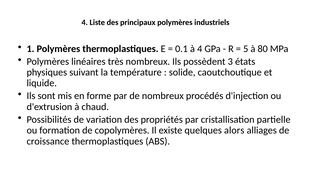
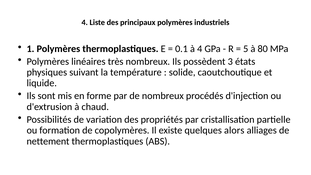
croissance: croissance -> nettement (48, 141)
